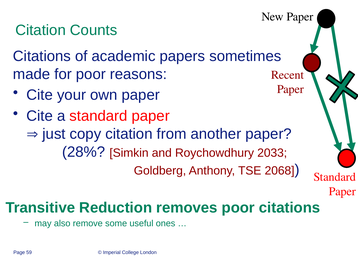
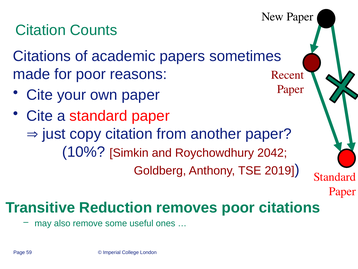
28%: 28% -> 10% (84, 152)
2033: 2033 -> 2042 (272, 153)
2068: 2068 -> 2019 (280, 170)
